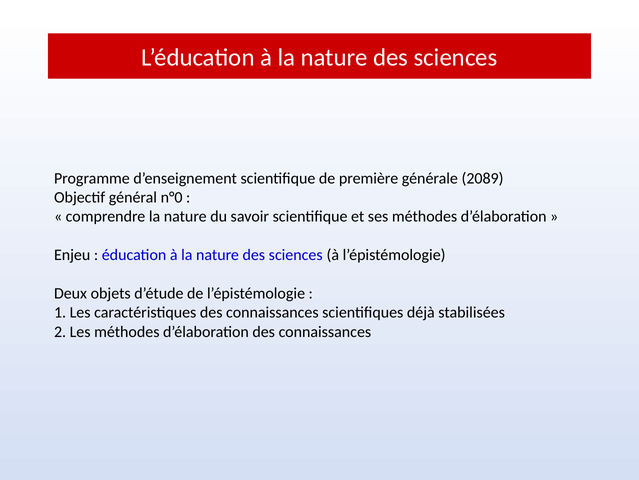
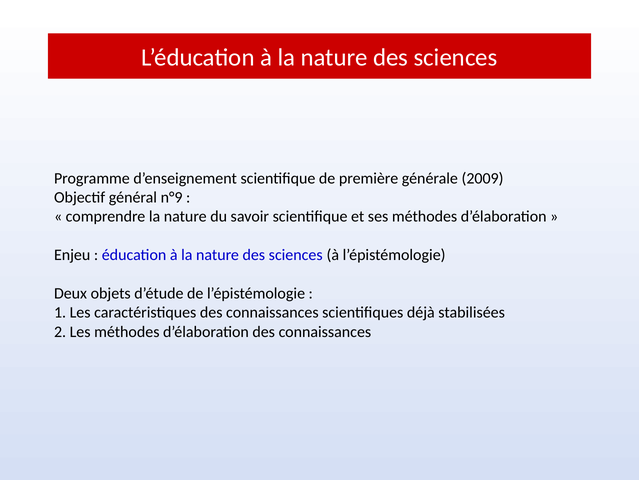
2089: 2089 -> 2009 (483, 178)
n°0: n°0 -> n°9 (172, 197)
